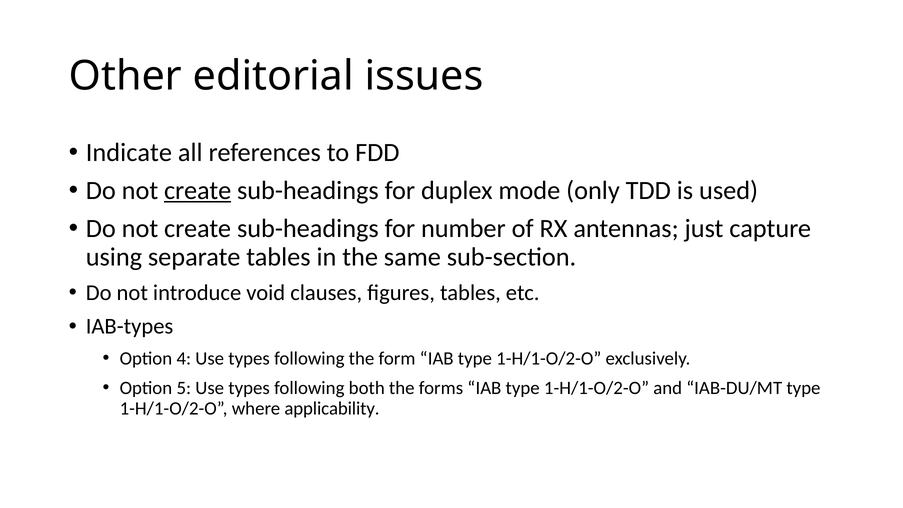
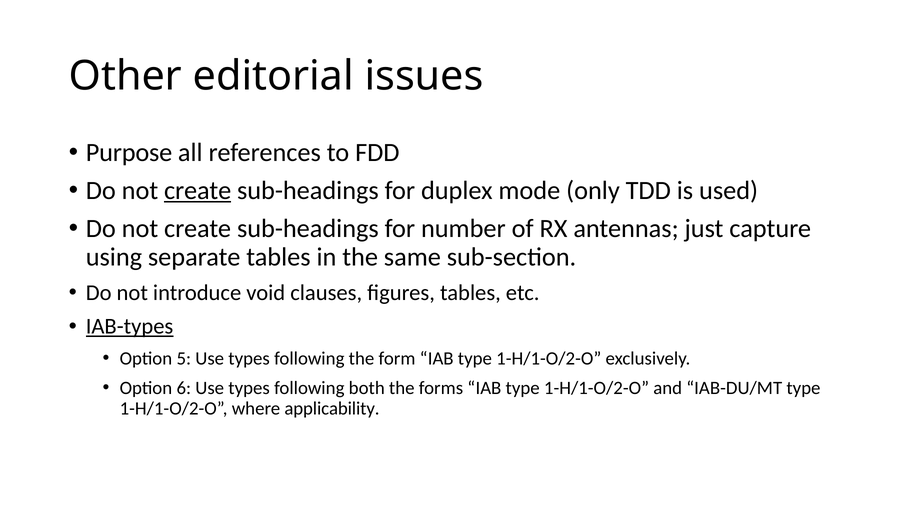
Indicate: Indicate -> Purpose (129, 153)
IAB-types underline: none -> present (130, 326)
4: 4 -> 5 (184, 358)
5: 5 -> 6 (184, 388)
